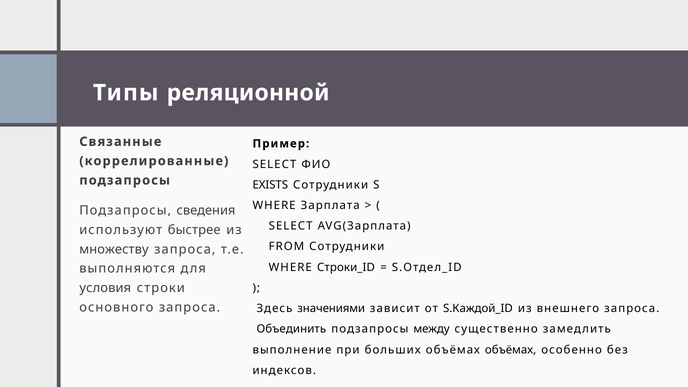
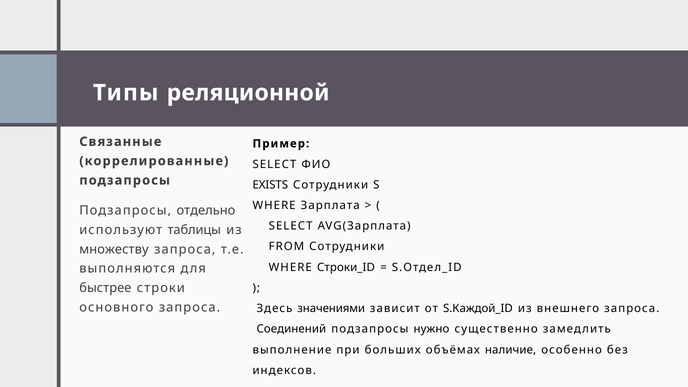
сведения: сведения -> отдельно (206, 211)
быстрее: быстрее -> таблицы (194, 230)
условия: условия -> быстрее (105, 288)
Объединить: Объединить -> Соединений (291, 329)
между: между -> нужно (431, 329)
объёмах объёмах: объёмах -> наличие (511, 350)
